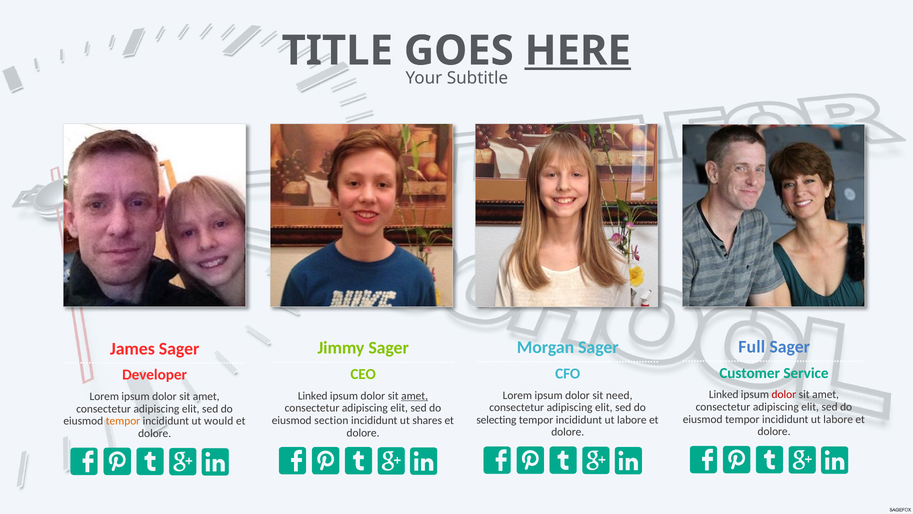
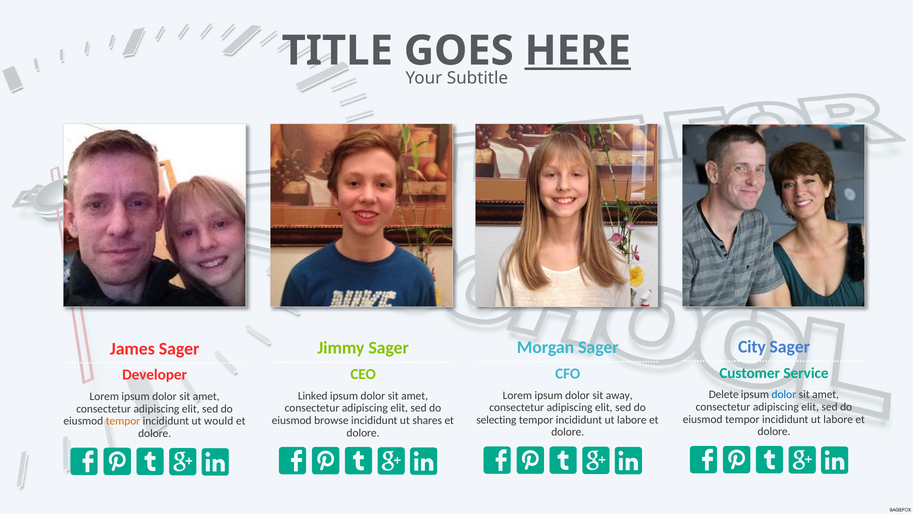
Full: Full -> City (752, 347)
Linked: Linked -> Delete (724, 394)
dolor colour: red -> blue (784, 394)
need: need -> away (619, 395)
amet underline: present -> none (415, 395)
section: section -> browse (331, 420)
